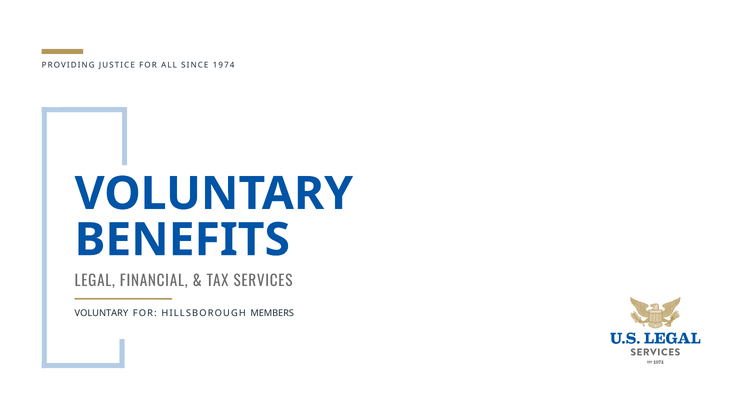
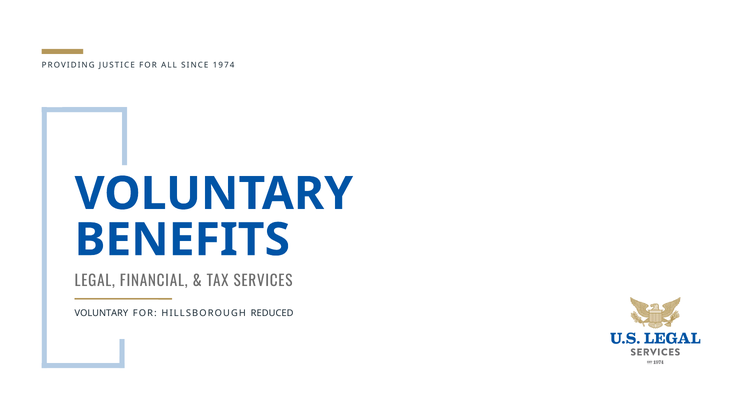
MEMBERS: MEMBERS -> REDUCED (272, 313)
